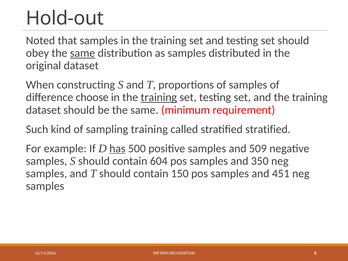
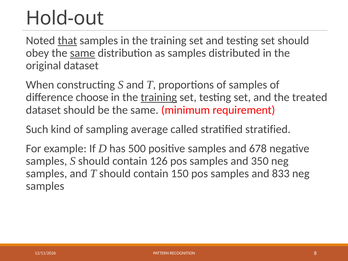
that underline: none -> present (67, 41)
and the training: training -> treated (310, 97)
sampling training: training -> average (149, 129)
has underline: present -> none (117, 149)
509: 509 -> 678 (258, 149)
604: 604 -> 126 (159, 161)
451: 451 -> 833 (281, 174)
